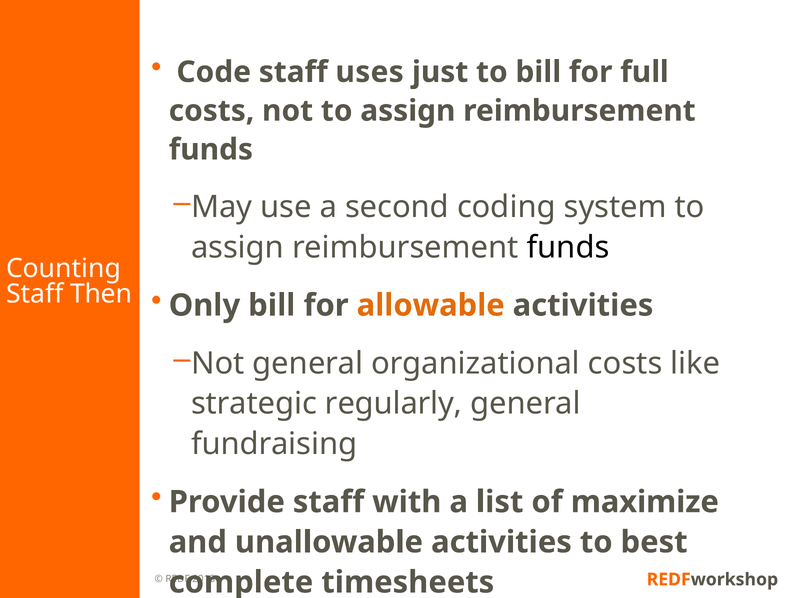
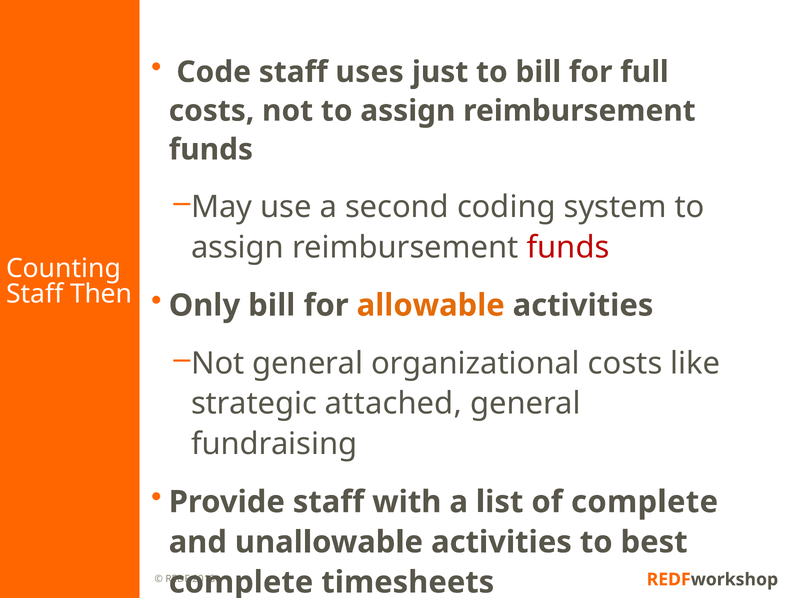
funds colour: black -> red (568, 247)
regularly: regularly -> attached (393, 404)
of maximize: maximize -> complete (645, 502)
